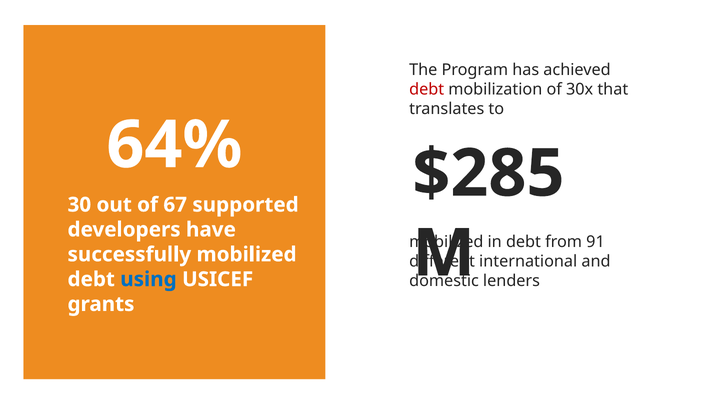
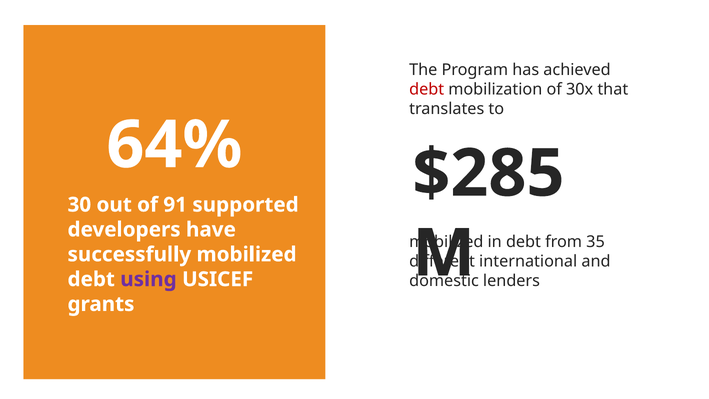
67: 67 -> 91 (175, 205)
91: 91 -> 35 (596, 242)
using colour: blue -> purple (148, 279)
